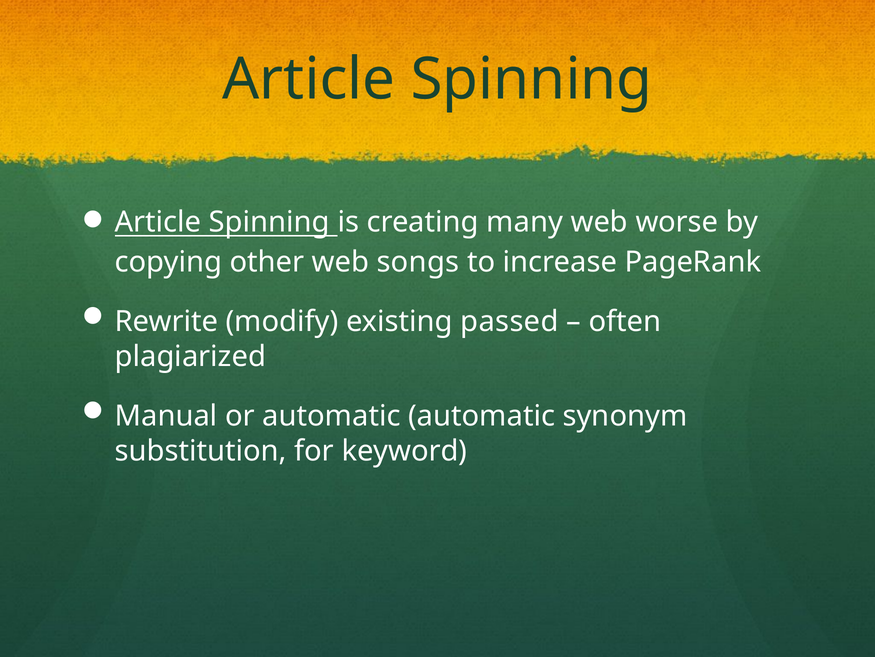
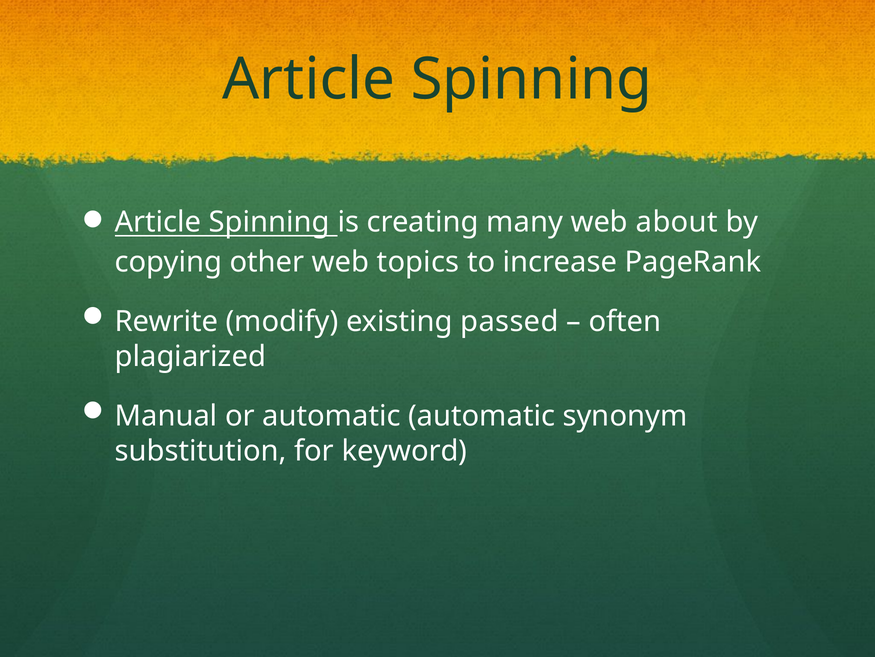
worse: worse -> about (677, 222)
songs: songs -> topics (418, 262)
